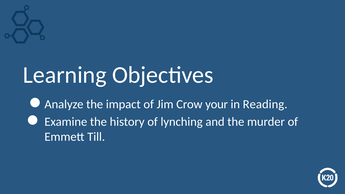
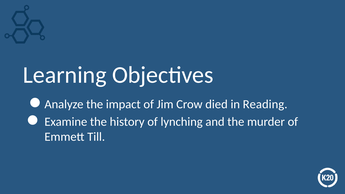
your: your -> died (216, 104)
